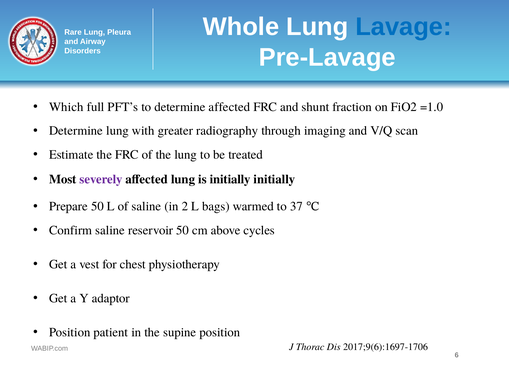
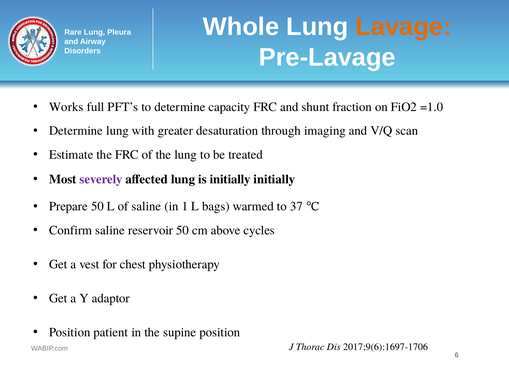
Lavage colour: blue -> orange (403, 27)
Which: Which -> Works (66, 107)
determine affected: affected -> capacity (229, 107)
radiography: radiography -> desaturation (227, 131)
2: 2 -> 1 (185, 206)
